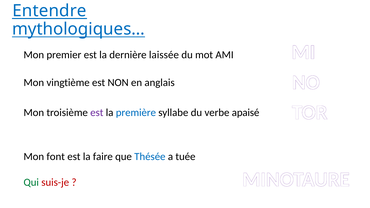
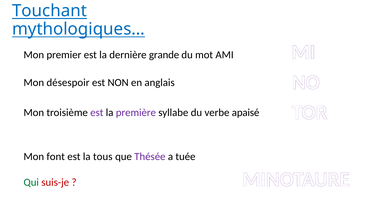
Entendre: Entendre -> Touchant (50, 11)
laissée: laissée -> grande (164, 55)
vingtième: vingtième -> désespoir (68, 83)
première colour: blue -> purple (136, 113)
faire: faire -> tous (103, 157)
Thésée colour: blue -> purple (150, 157)
